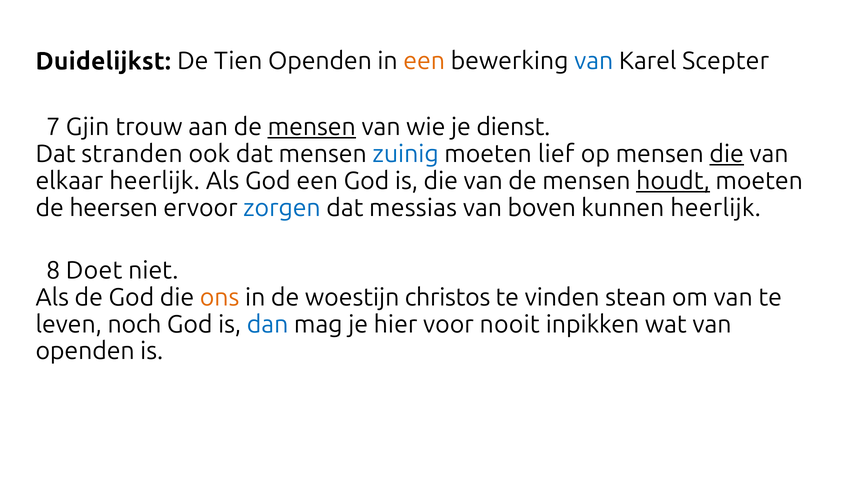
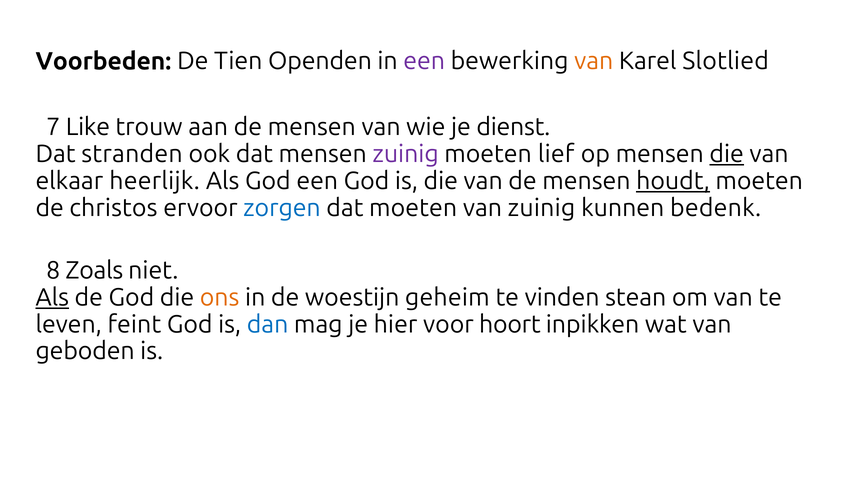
Duidelijkst: Duidelijkst -> Voorbeden (103, 61)
een colour: orange -> purple (424, 61)
van colour: blue -> orange (594, 61)
Scepter: Scepter -> Slotlied (726, 61)
Gjin: Gjin -> Like (88, 127)
mensen underline: present -> none (312, 127)
zuinig colour: blue -> purple (406, 154)
heersen: heersen -> christos (113, 208)
dat messias: messias -> moeten (413, 208)
van boven: boven -> zuinig (541, 208)
kunnen heerlijk: heerlijk -> bedenk (716, 208)
Doet: Doet -> Zoals (94, 271)
Als underline: none -> present (52, 298)
christos: christos -> geheim (447, 298)
noch: noch -> feint (134, 325)
nooit: nooit -> hoort (510, 325)
openden: openden -> geboden (85, 351)
